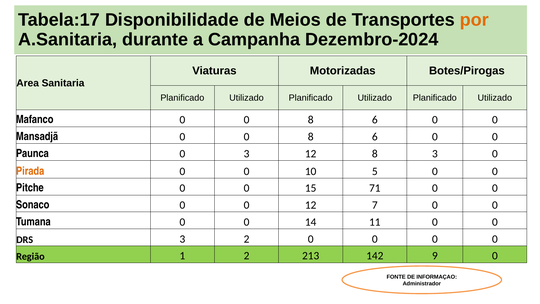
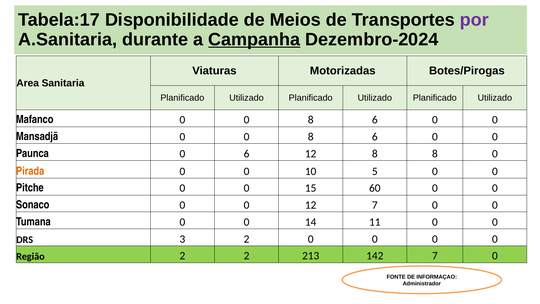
por colour: orange -> purple (474, 20)
Campanha underline: none -> present (254, 39)
0 3: 3 -> 6 (247, 154)
8 3: 3 -> 8 (435, 154)
71: 71 -> 60 (375, 188)
Região 1: 1 -> 2 (182, 256)
142 9: 9 -> 7 (435, 256)
